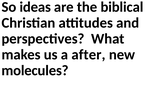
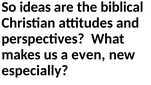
after: after -> even (88, 55)
molecules: molecules -> especially (35, 70)
